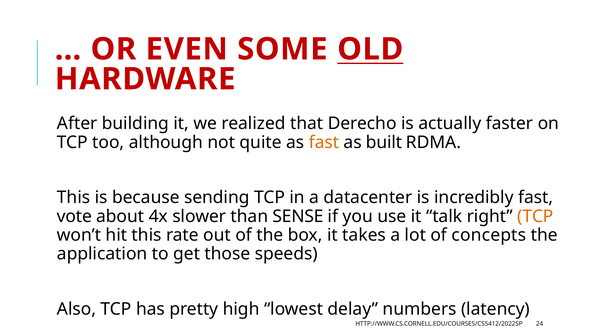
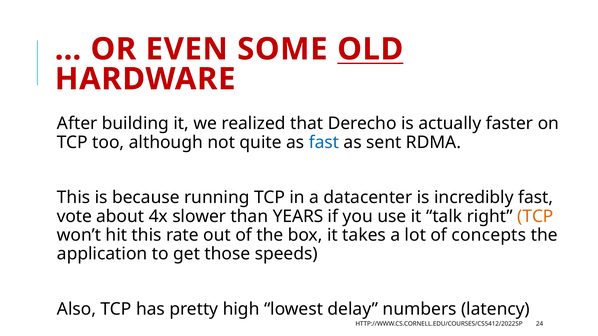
fast colour: orange -> blue (324, 143)
built: built -> sent (384, 143)
sending: sending -> running (217, 198)
SENSE: SENSE -> YEARS (298, 216)
